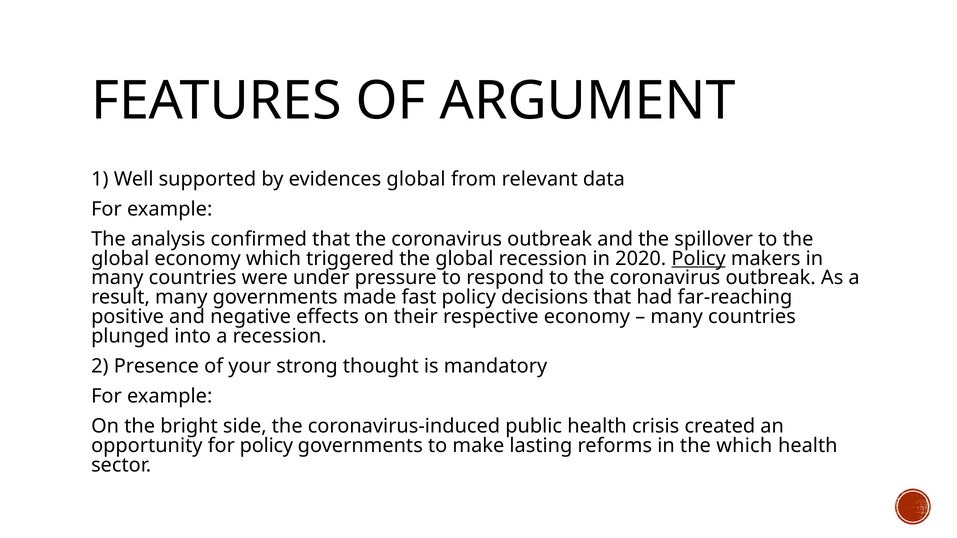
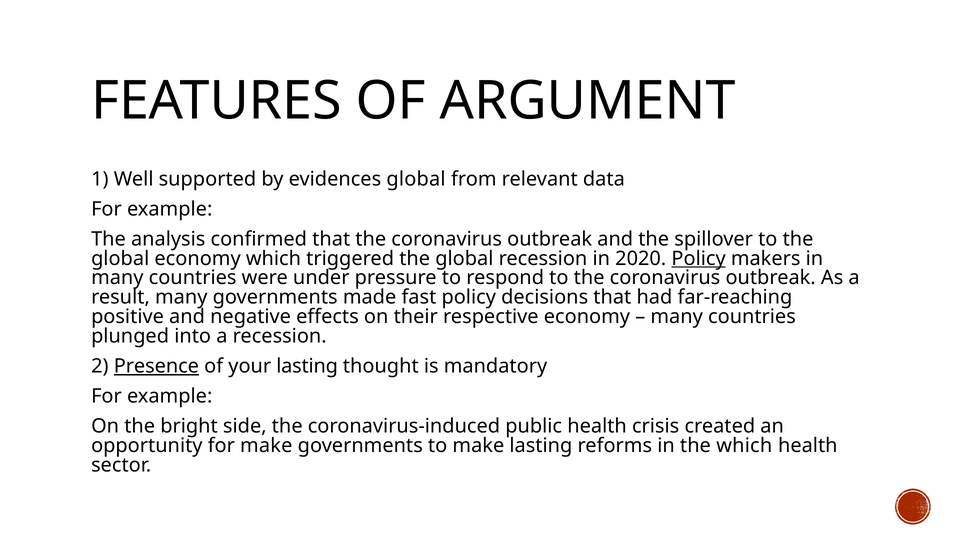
Presence underline: none -> present (156, 366)
your strong: strong -> lasting (307, 366)
for policy: policy -> make (266, 446)
